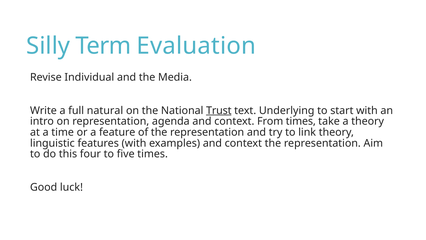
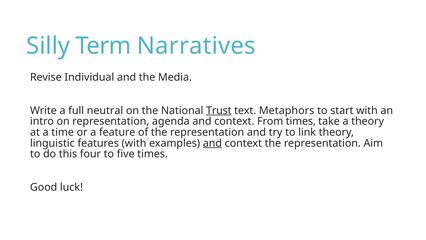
Evaluation: Evaluation -> Narratives (196, 46)
natural: natural -> neutral (105, 110)
Underlying: Underlying -> Metaphors (287, 110)
and underline: none -> present (212, 143)
